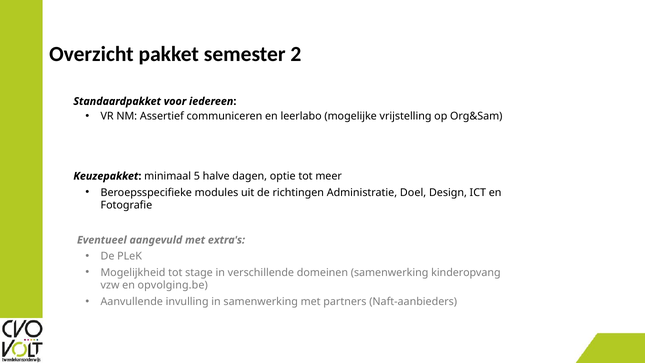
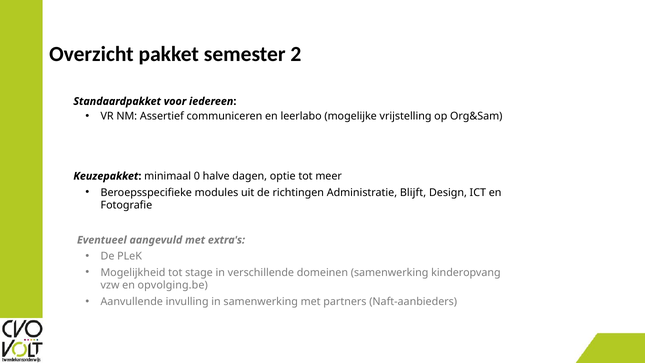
5: 5 -> 0 (197, 176)
Doel: Doel -> Blijft (413, 192)
